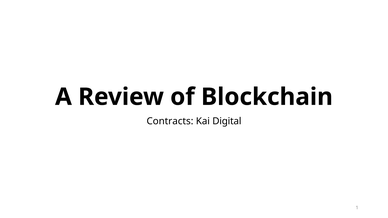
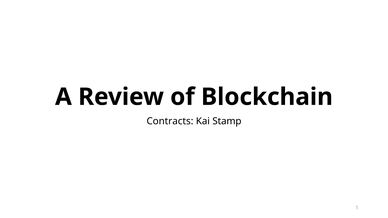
Digital: Digital -> Stamp (227, 121)
